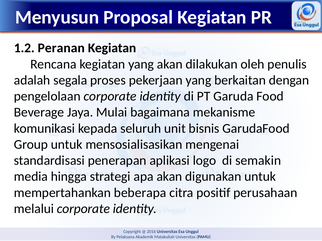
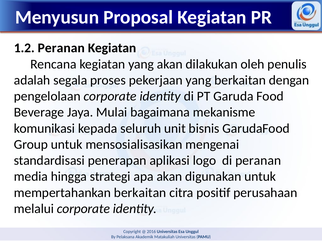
di semakin: semakin -> peranan (258, 161)
mempertahankan beberapa: beberapa -> berkaitan (140, 193)
